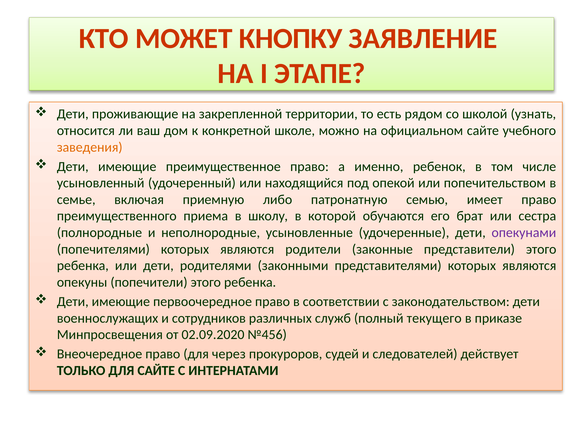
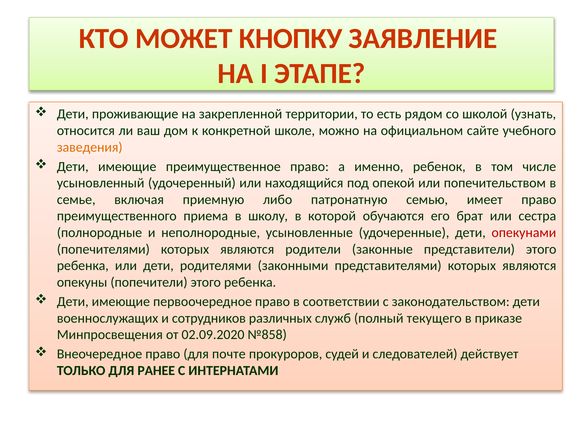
опекунами colour: purple -> red (524, 233)
№456: №456 -> №858 (267, 335)
через: через -> почте (229, 354)
ДЛЯ САЙТЕ: САЙТЕ -> РАНЕЕ (156, 371)
